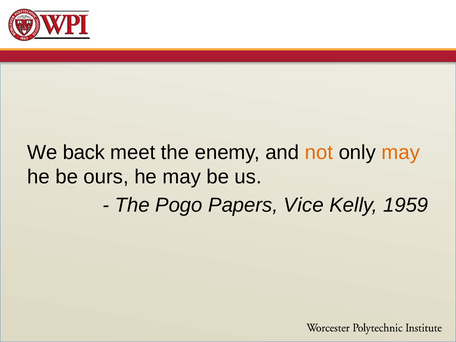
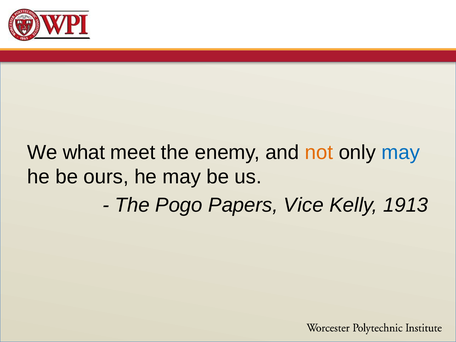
back: back -> what (84, 152)
may colour: orange -> blue (401, 152)
1959: 1959 -> 1913 (406, 205)
